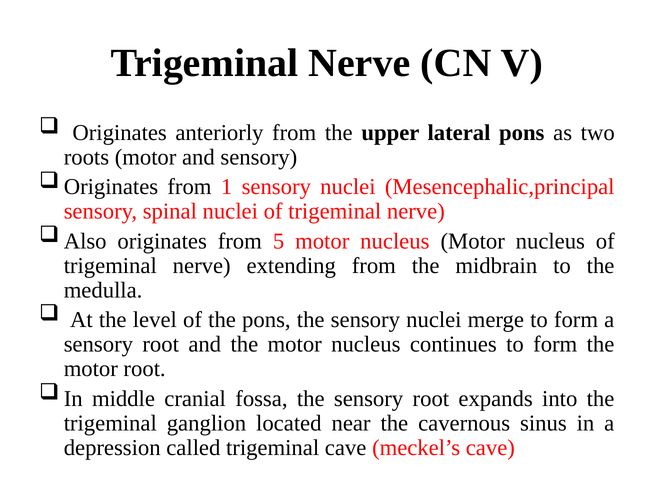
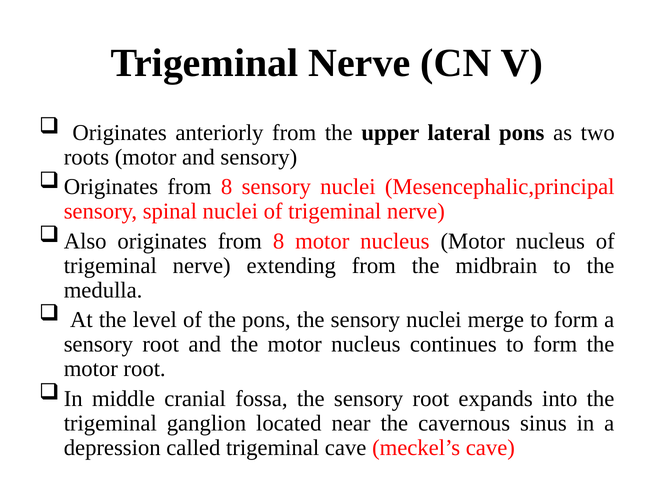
1: 1 -> 8 (227, 187)
Also originates from 5: 5 -> 8 (279, 241)
